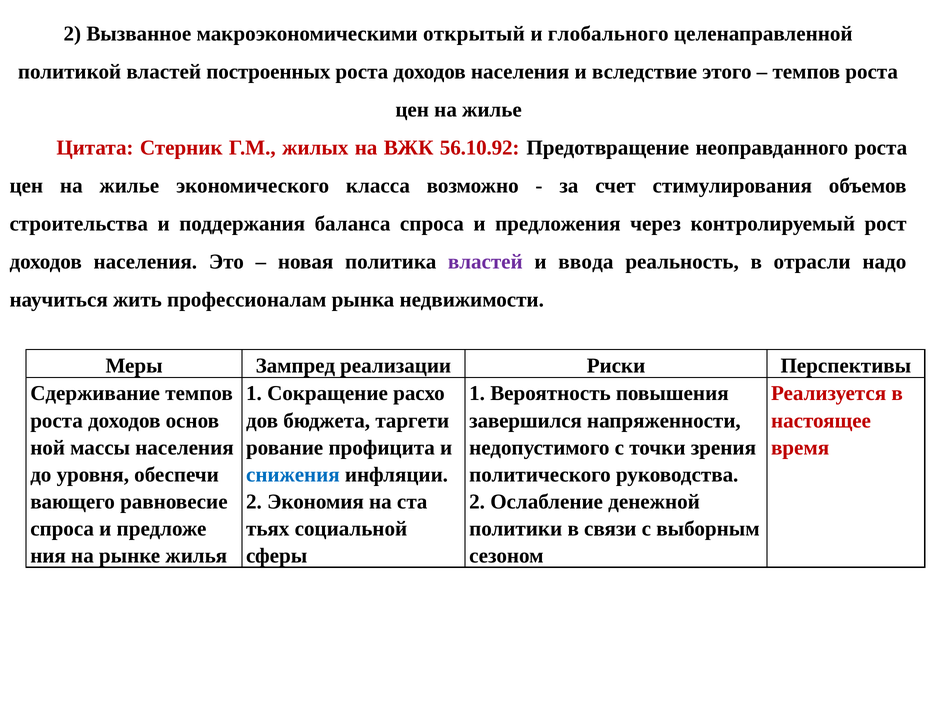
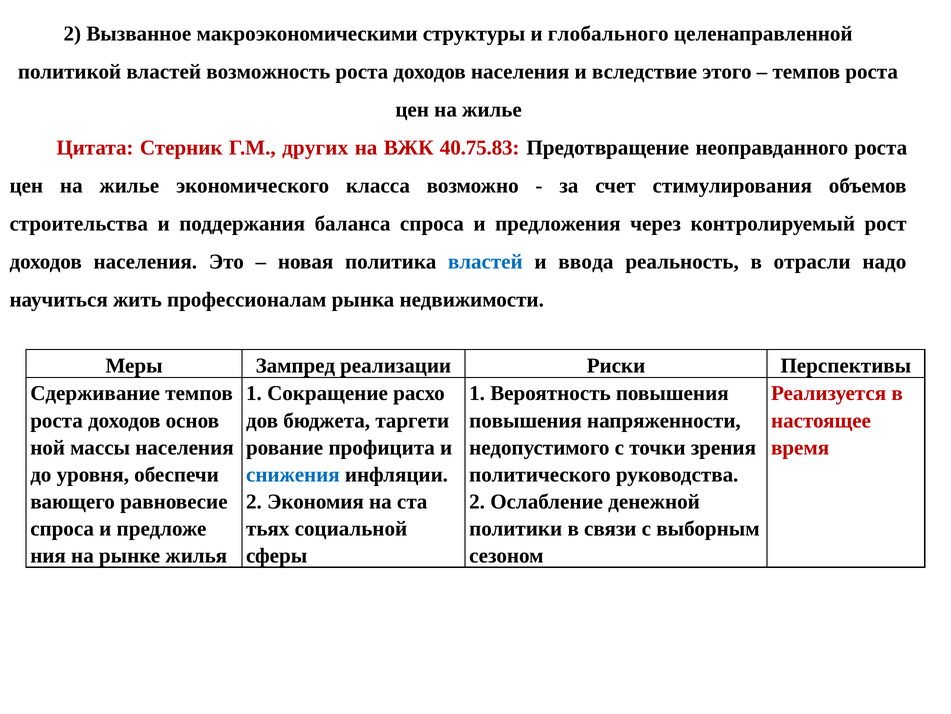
открытый: открытый -> структуры (474, 34)
построенных: построенных -> возможность (268, 72)
жилых: жилых -> других (315, 148)
56.10.92: 56.10.92 -> 40.75.83 (480, 148)
властей colour: purple -> blue (485, 262)
завершился: завершился -> повышения (526, 420)
